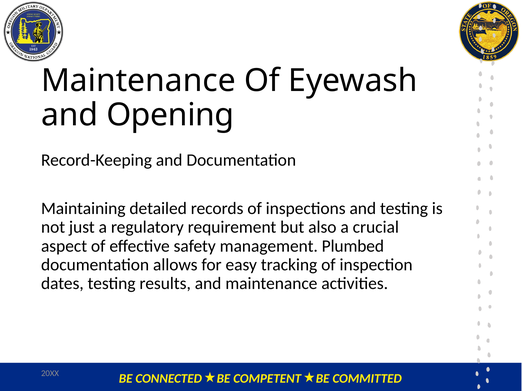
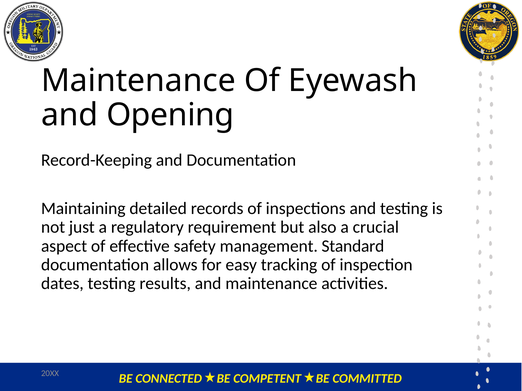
Plumbed: Plumbed -> Standard (353, 246)
